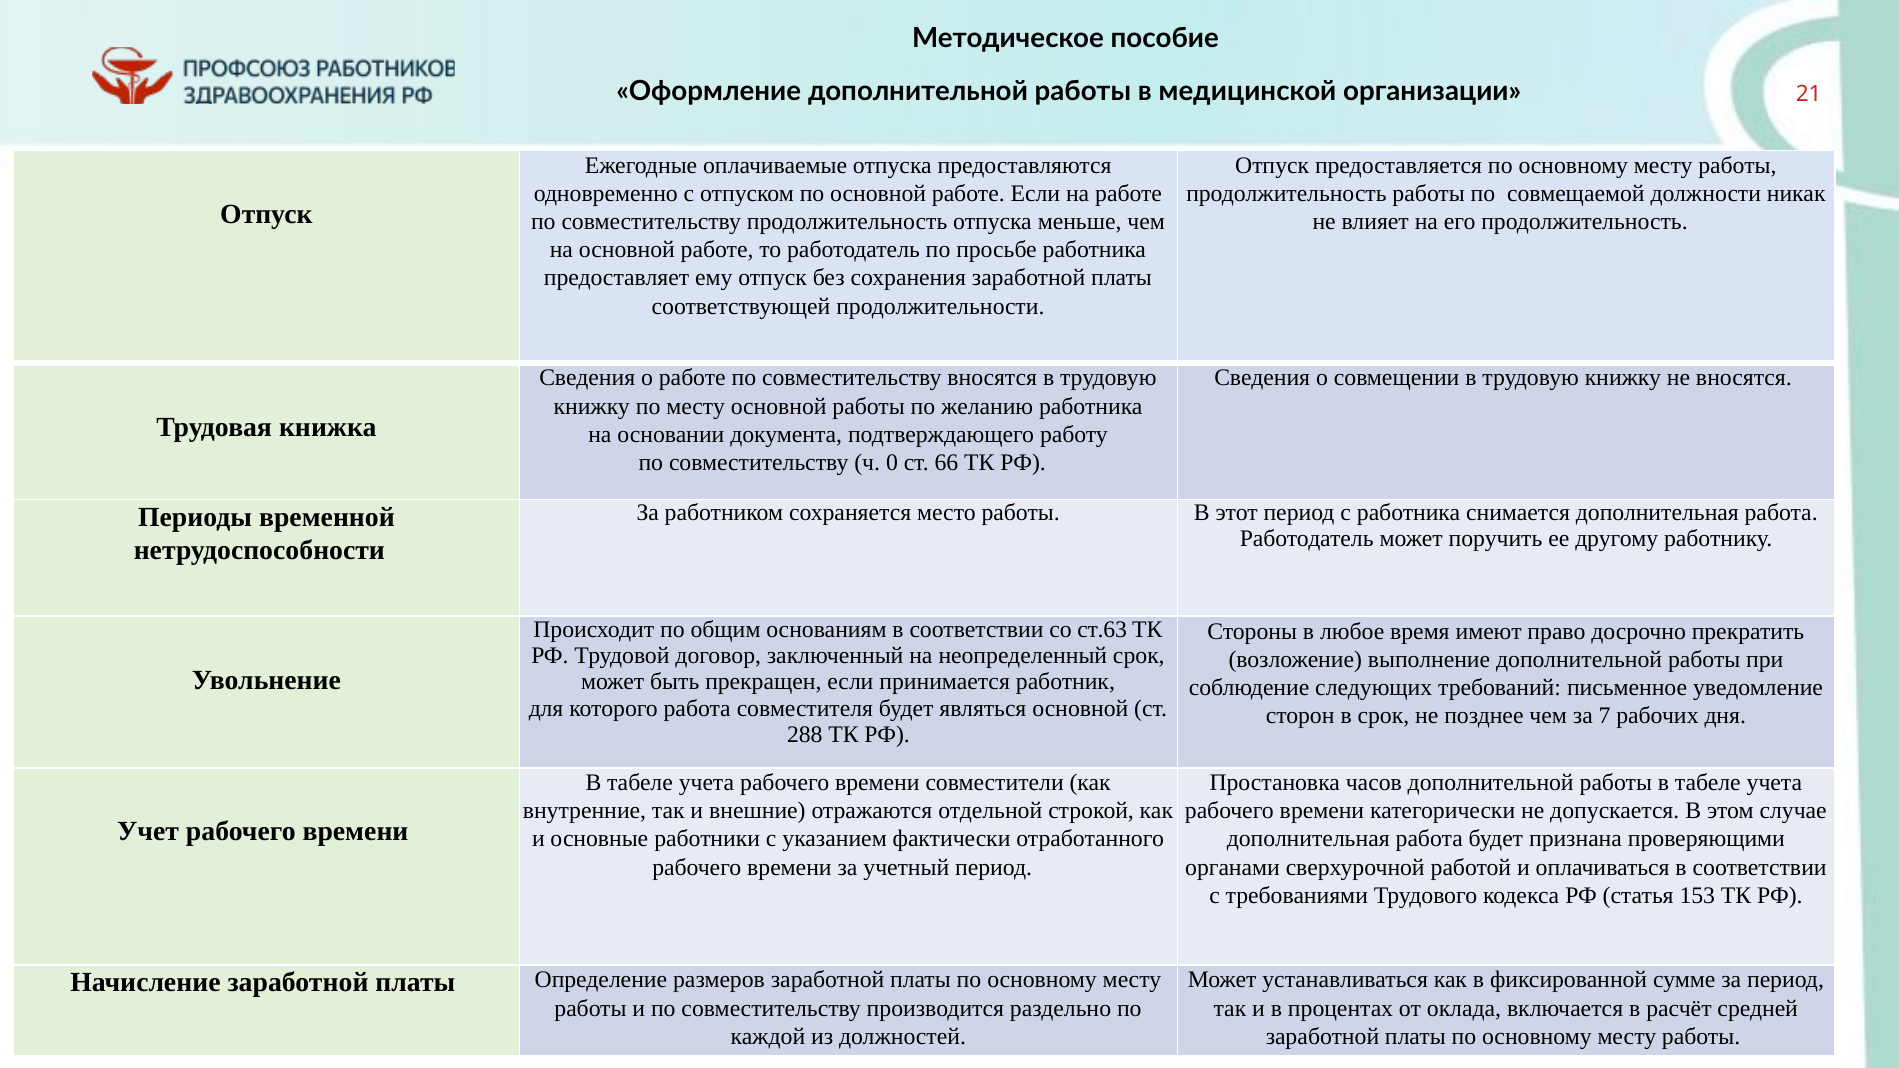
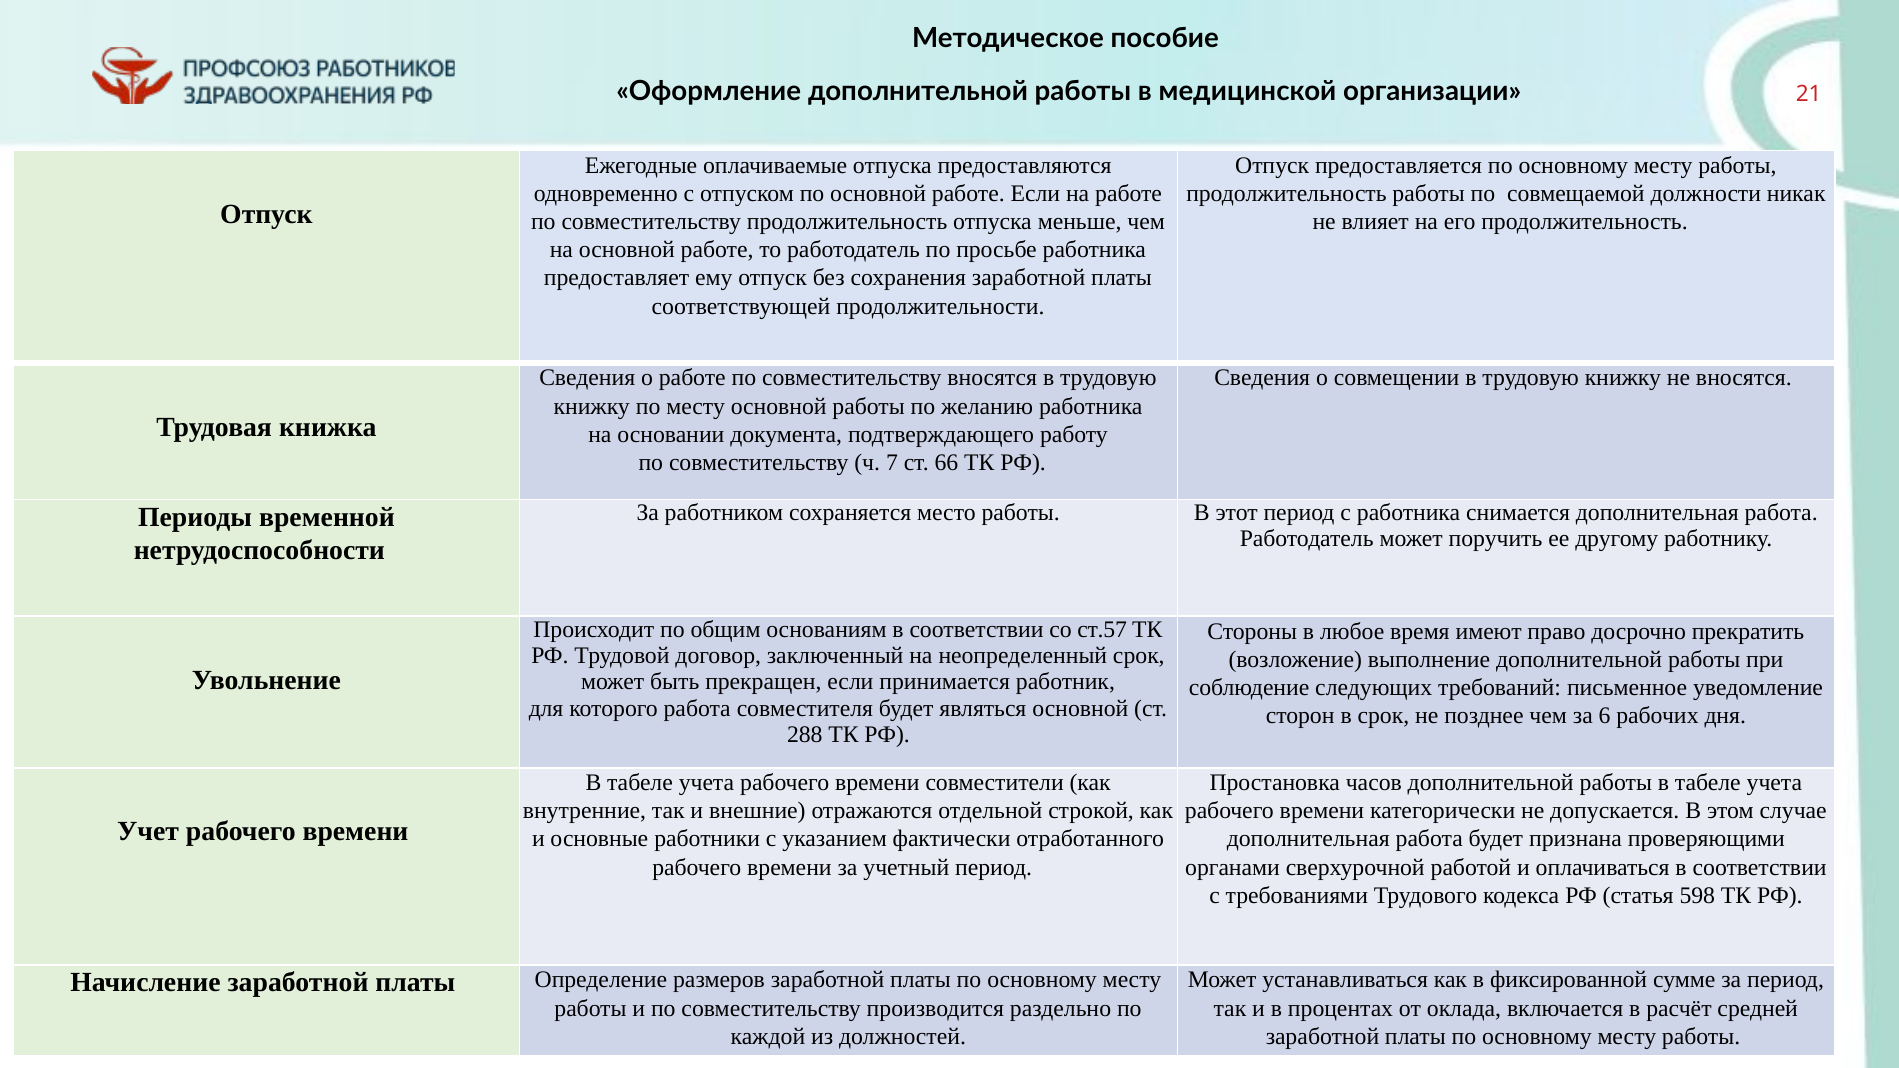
0: 0 -> 7 (892, 463)
ст.63: ст.63 -> ст.57 (1102, 629)
7: 7 -> 6 (1605, 716)
153: 153 -> 598 (1697, 896)
